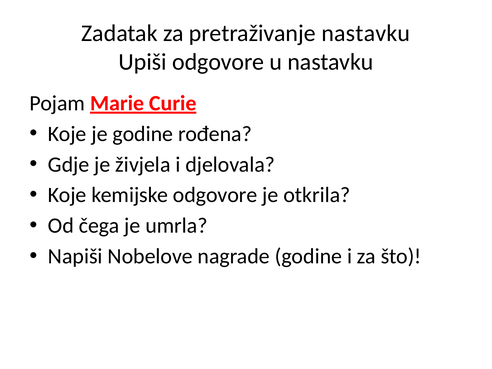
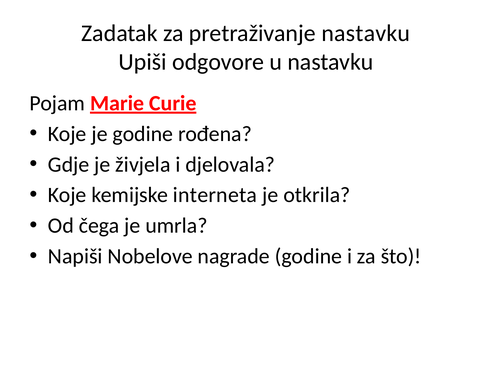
kemijske odgovore: odgovore -> interneta (215, 195)
